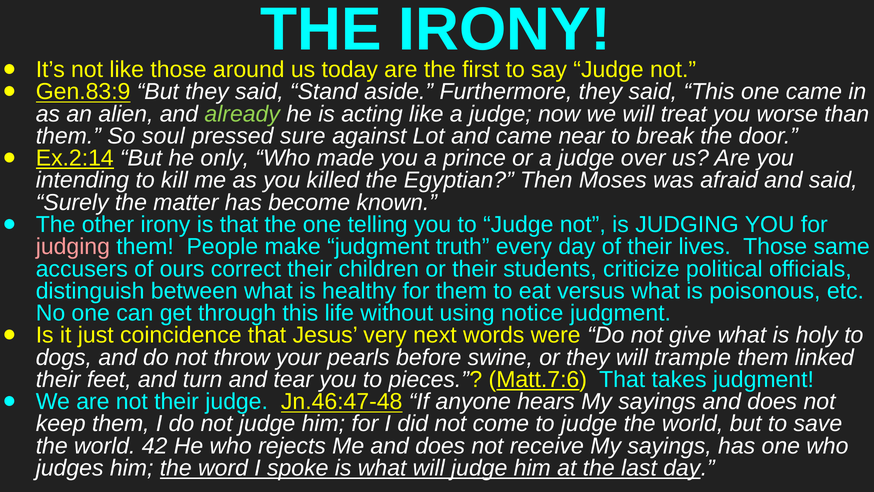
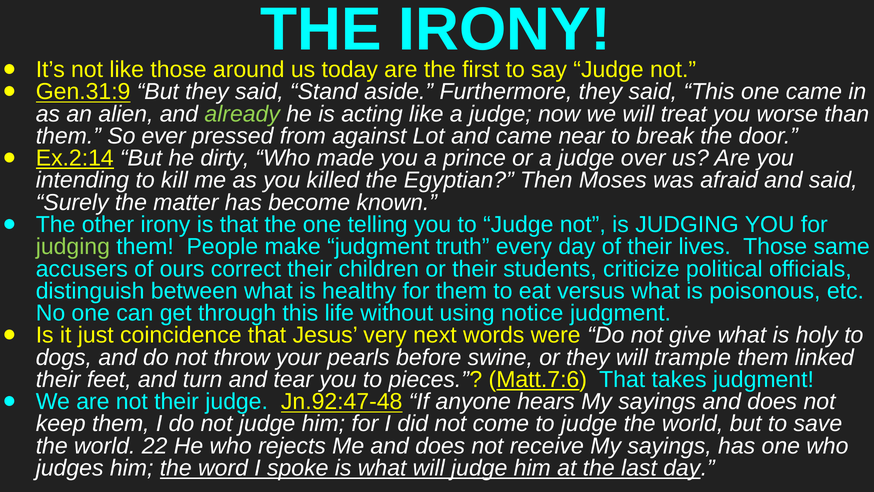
Gen.83:9: Gen.83:9 -> Gen.31:9 (83, 92)
soul: soul -> ever (164, 136)
sure: sure -> from (303, 136)
only: only -> dirty (225, 158)
judging colour: pink -> light green (73, 247)
Jn.46:47-48: Jn.46:47-48 -> Jn.92:47-48 (342, 401)
42: 42 -> 22 (155, 446)
